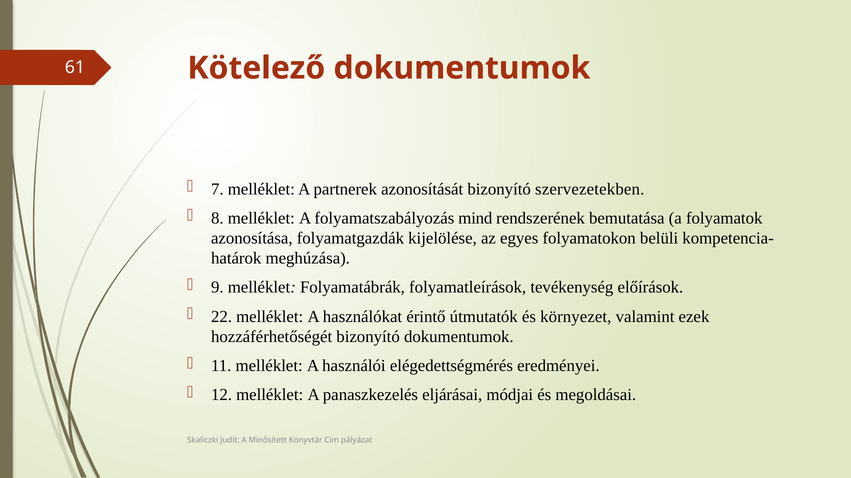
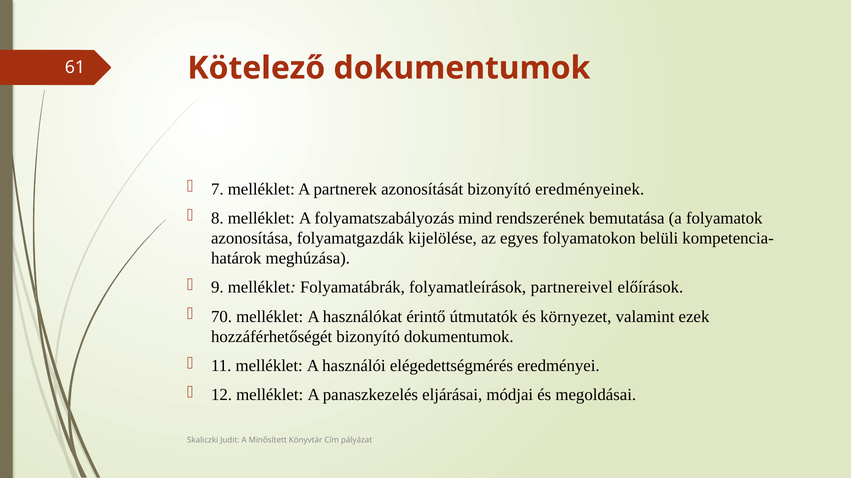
szervezetekben: szervezetekben -> eredményeinek (590, 189)
tevékenység: tevékenység -> partnereivel (572, 288)
22: 22 -> 70 (222, 317)
